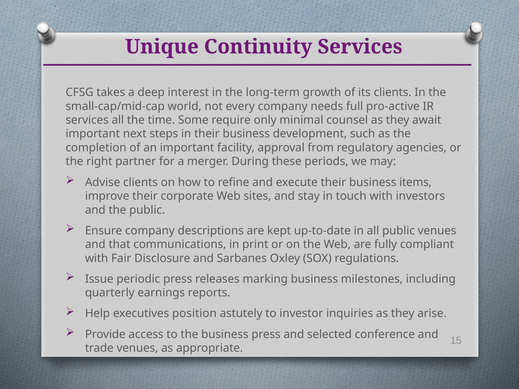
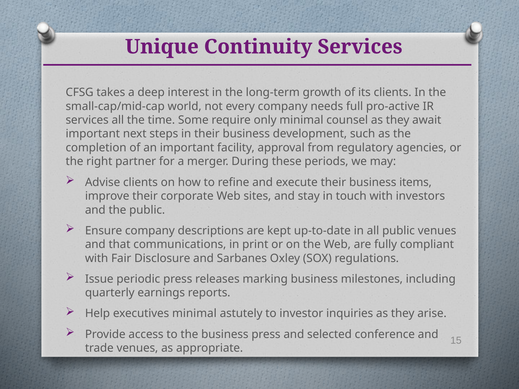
executives position: position -> minimal (194, 314)
